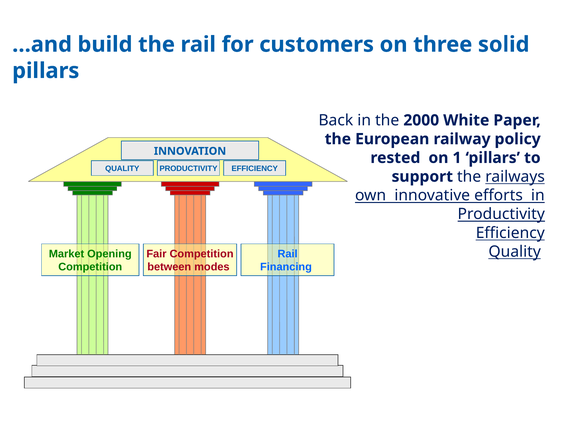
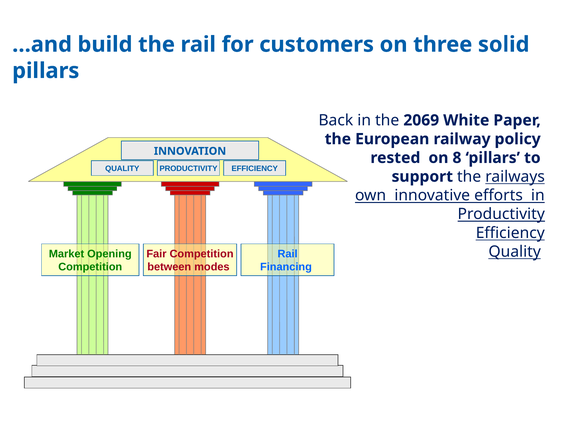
2000: 2000 -> 2069 (421, 120)
1: 1 -> 8 (457, 158)
